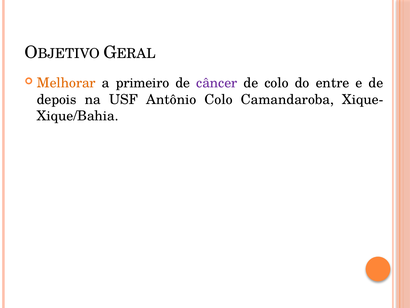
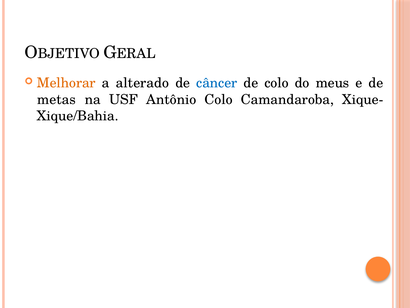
primeiro: primeiro -> alterado (142, 83)
câncer colour: purple -> blue (217, 83)
entre: entre -> meus (333, 83)
depois: depois -> metas (56, 99)
